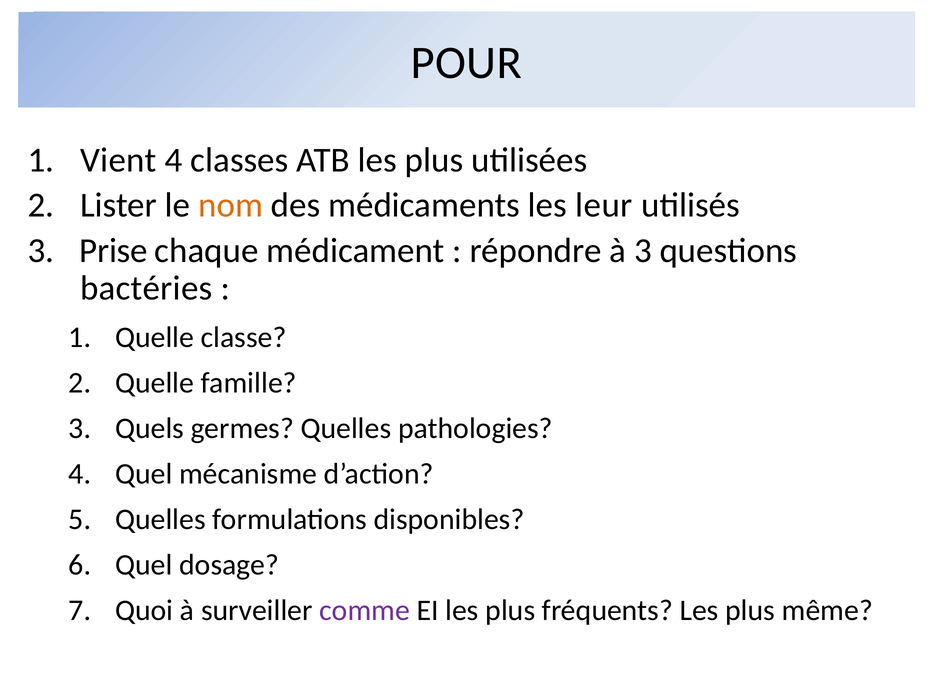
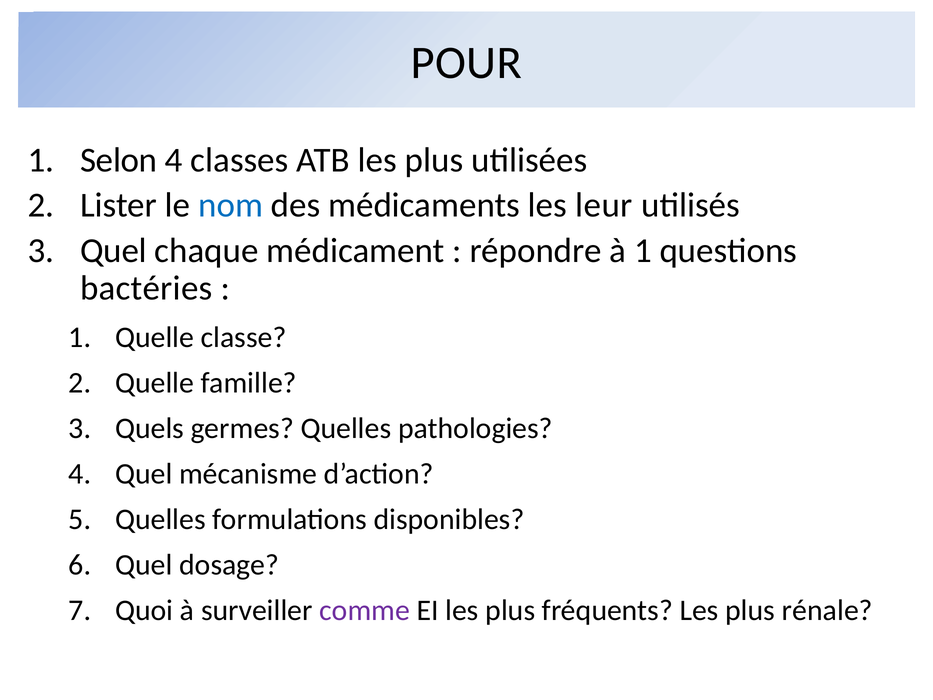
Vient: Vient -> Selon (119, 160)
nom colour: orange -> blue (231, 205)
Prise: Prise -> Quel (113, 250)
à 3: 3 -> 1 (643, 250)
même: même -> rénale (827, 610)
